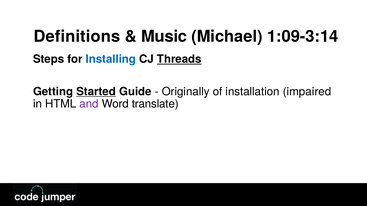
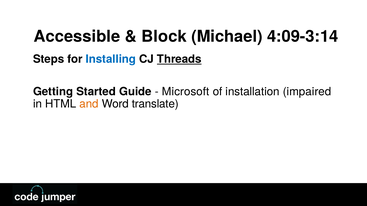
Definitions: Definitions -> Accessible (77, 36)
Music: Music -> Block (164, 36)
1:09-3:14: 1:09-3:14 -> 4:09-3:14 (303, 36)
Started underline: present -> none (96, 92)
Originally: Originally -> Microsoft (186, 92)
and colour: purple -> orange (89, 104)
